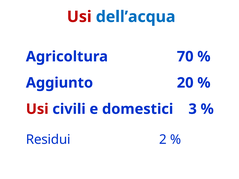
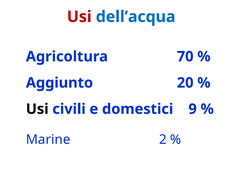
Usi colour: red -> black (37, 109)
3: 3 -> 9 (193, 109)
Residui: Residui -> Marine (48, 140)
